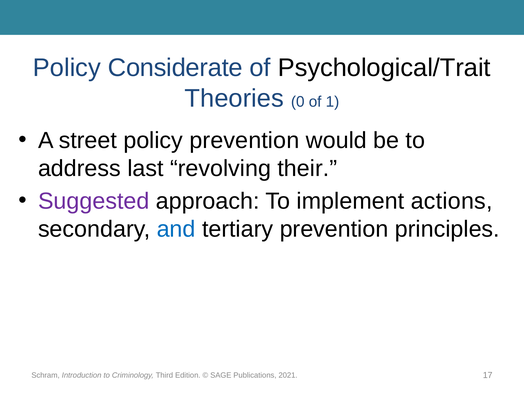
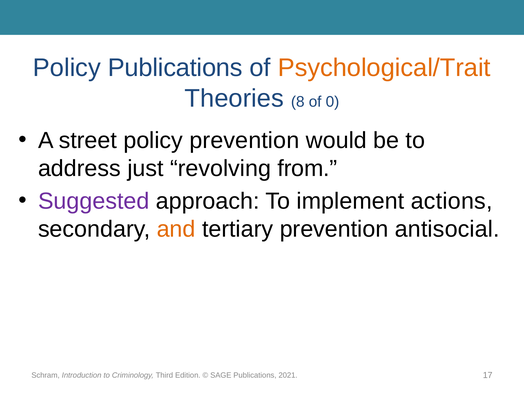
Policy Considerate: Considerate -> Publications (175, 68)
Psychological/Trait colour: black -> orange (384, 68)
0: 0 -> 8 (298, 102)
1: 1 -> 0 (332, 102)
last: last -> just (145, 168)
their: their -> from (307, 168)
and colour: blue -> orange (176, 229)
principles: principles -> antisocial (447, 229)
